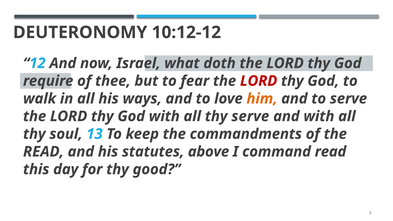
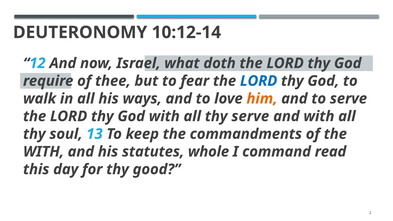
10:12-12: 10:12-12 -> 10:12-14 (186, 32)
LORD colour: red -> blue (259, 81)
READ: READ -> WITH (43, 152)
above: above -> whole (209, 152)
